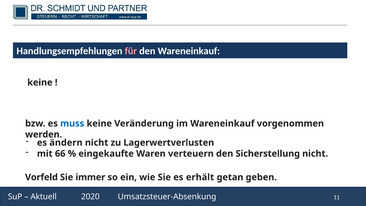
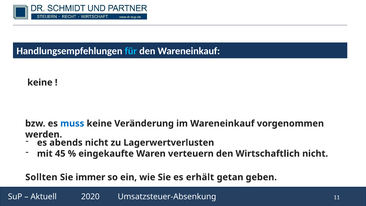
für colour: pink -> light blue (131, 51)
ändern: ändern -> abends (66, 143)
66: 66 -> 45 (60, 154)
Sicherstellung: Sicherstellung -> Wirtschaftlich (268, 154)
Vorfeld: Vorfeld -> Sollten (41, 177)
